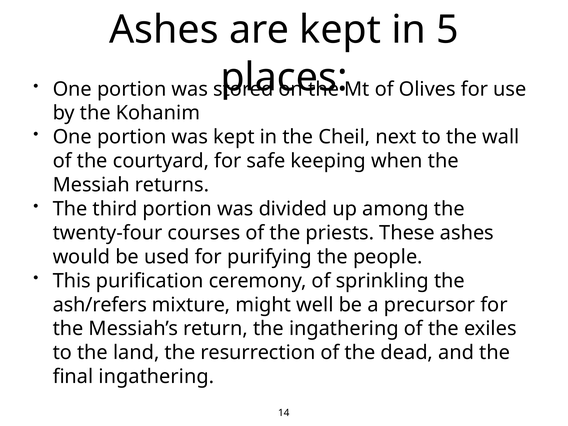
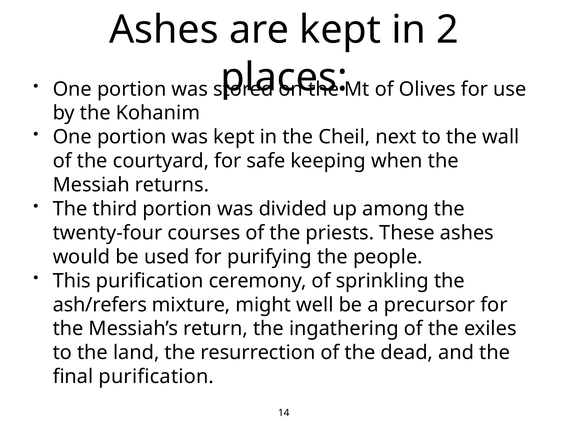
5: 5 -> 2 (448, 30)
final ingathering: ingathering -> purification (156, 377)
